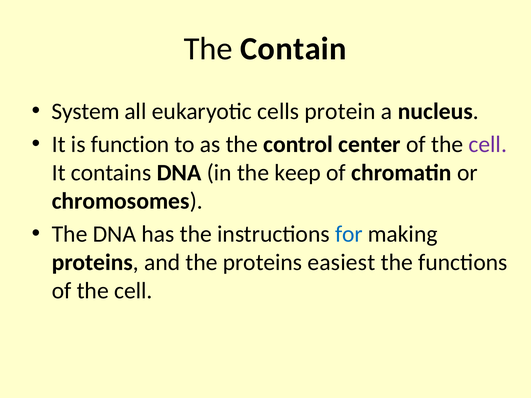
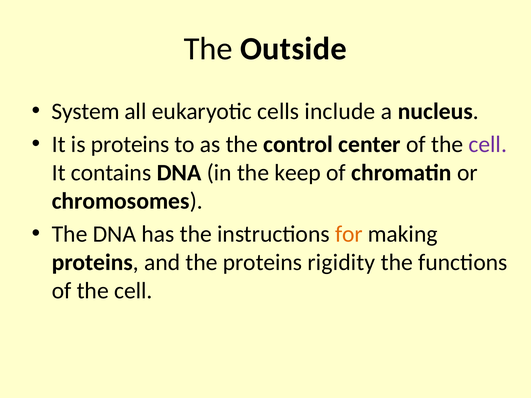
Contain: Contain -> Outside (293, 49)
protein: protein -> include (340, 111)
is function: function -> proteins (130, 144)
for colour: blue -> orange (349, 234)
easiest: easiest -> rigidity (341, 262)
